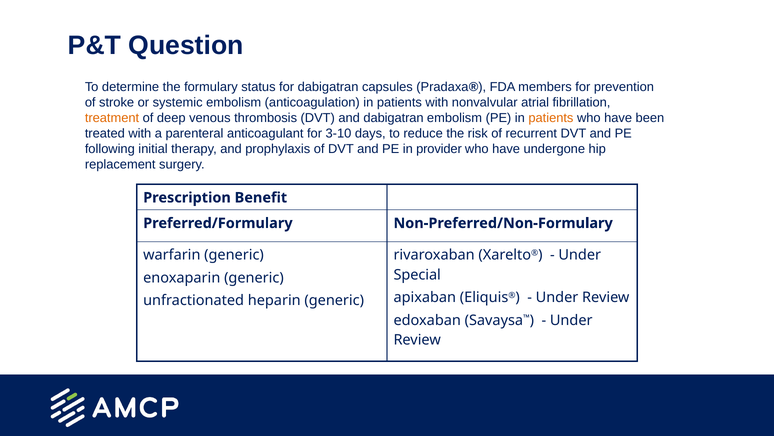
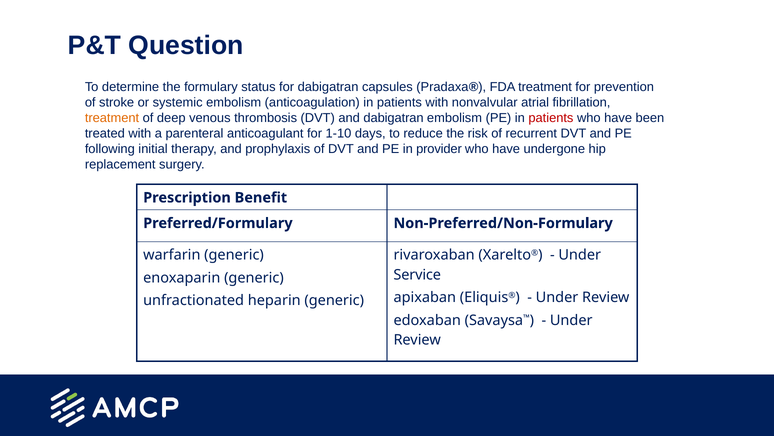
FDA members: members -> treatment (545, 87)
patients colour: orange -> red (551, 118)
3-10: 3-10 -> 1-10 (338, 133)
Special: Special -> Service (417, 275)
